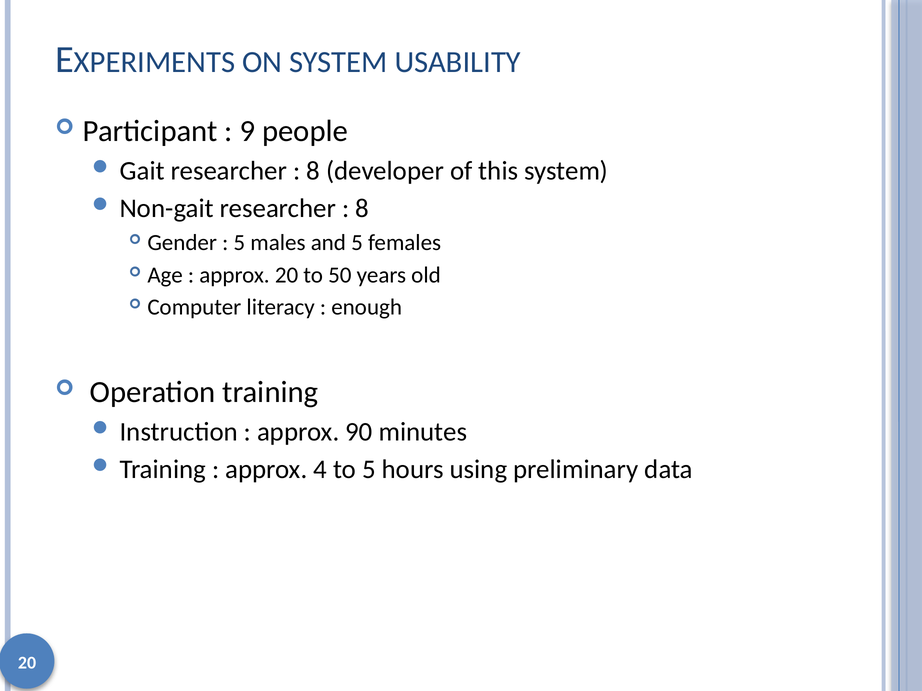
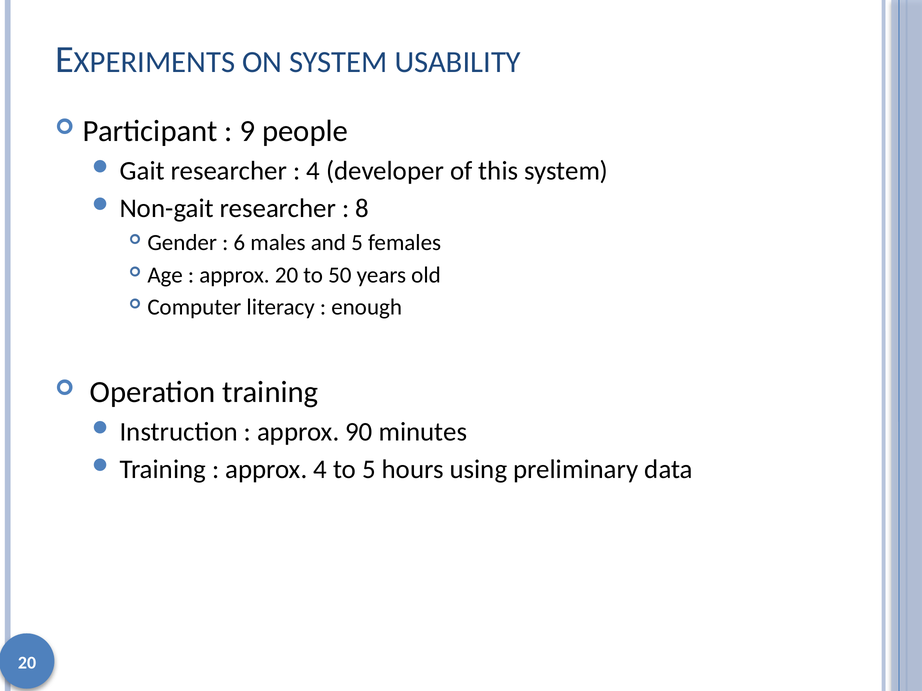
8: 8 -> 4 (313, 171)
5: 5 -> 6 (239, 243)
